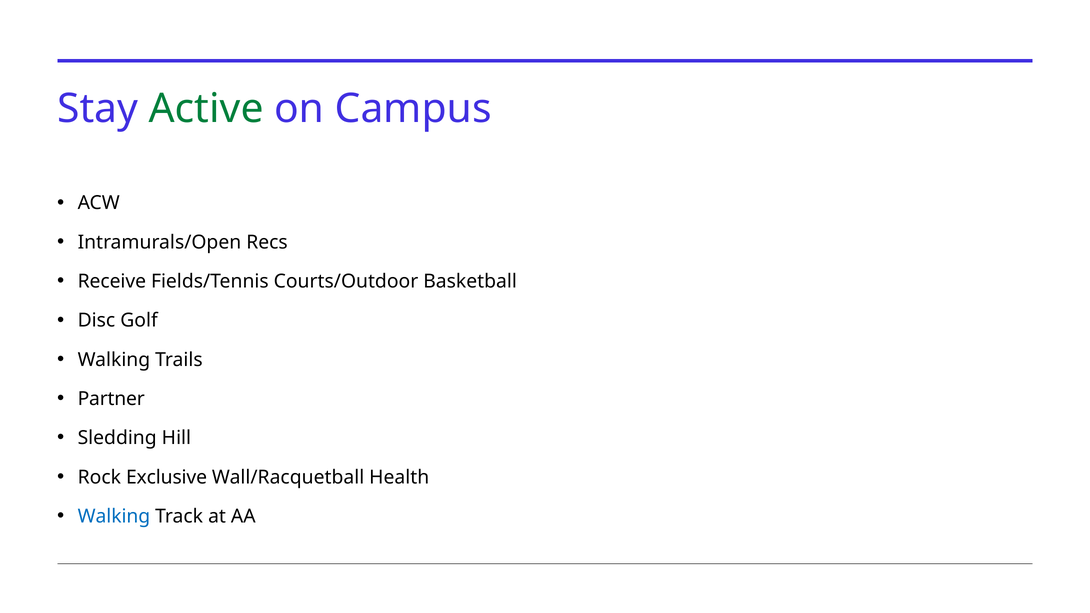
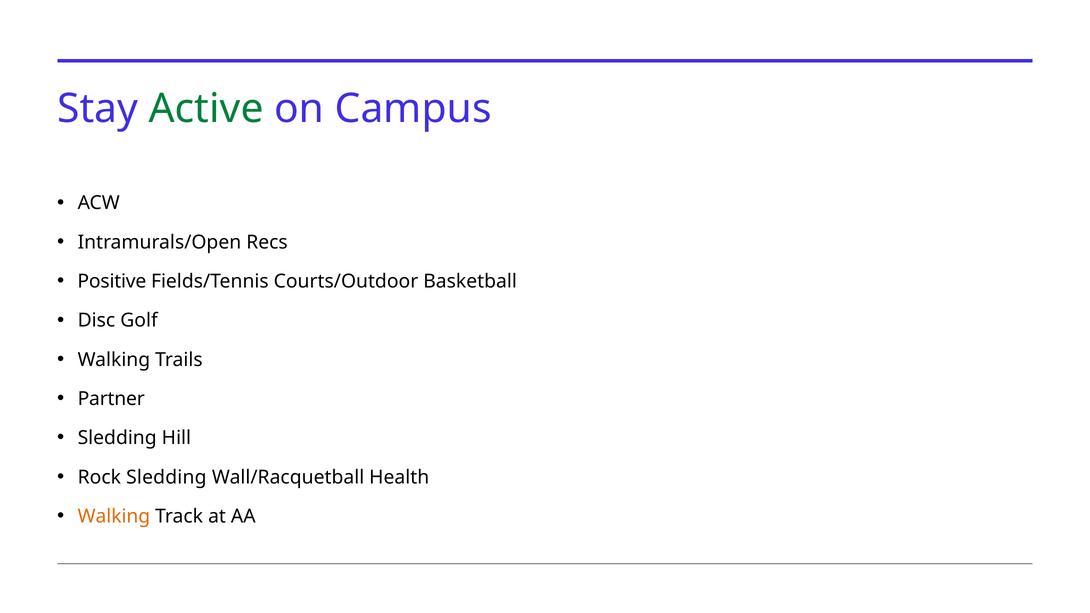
Receive: Receive -> Positive (112, 281)
Rock Exclusive: Exclusive -> Sledding (166, 477)
Walking colour: blue -> orange (114, 516)
